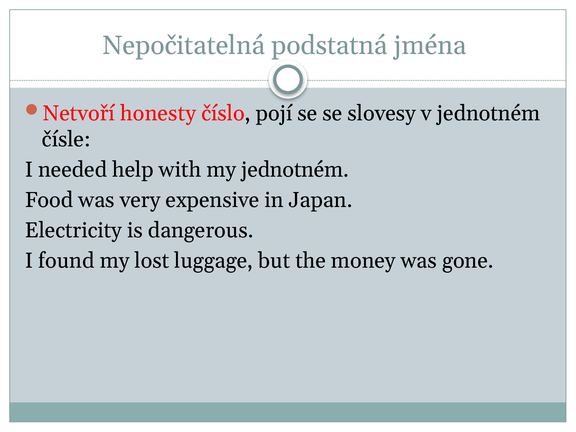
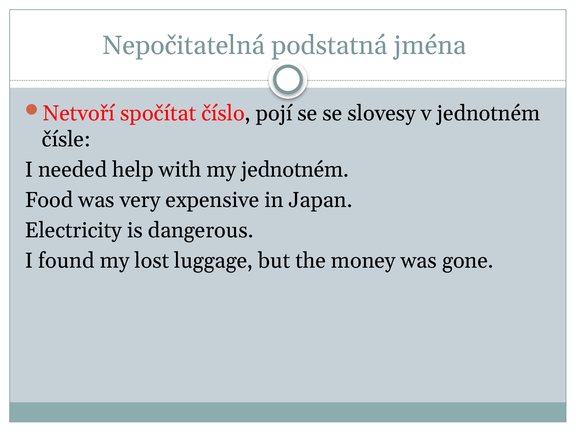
honesty: honesty -> spočítat (158, 114)
